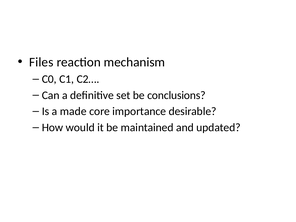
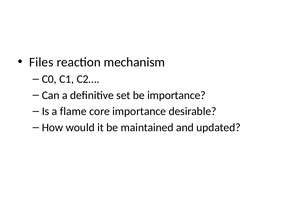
be conclusions: conclusions -> importance (176, 95)
made: made -> flame (73, 111)
